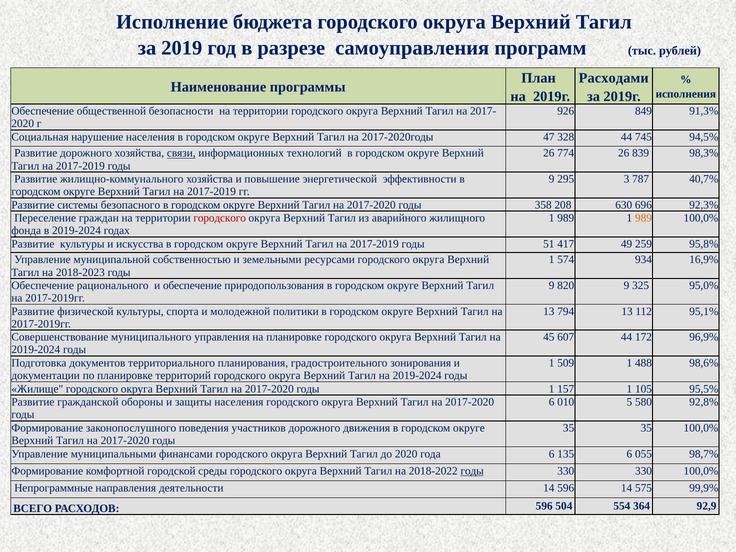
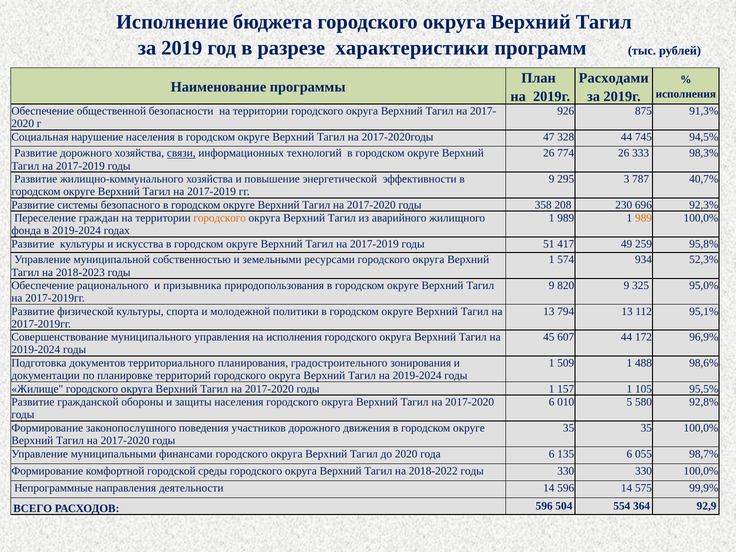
самоуправления: самоуправления -> характеристики (412, 48)
849: 849 -> 875 (643, 111)
839: 839 -> 333 (641, 153)
630: 630 -> 230 (624, 205)
городского colour: red -> orange (220, 218)
16,9%: 16,9% -> 52,3% (704, 260)
и обеспечение: обеспечение -> призывника (192, 286)
на планировке: планировке -> исполнения (294, 337)
годы underline: present -> none (472, 471)
